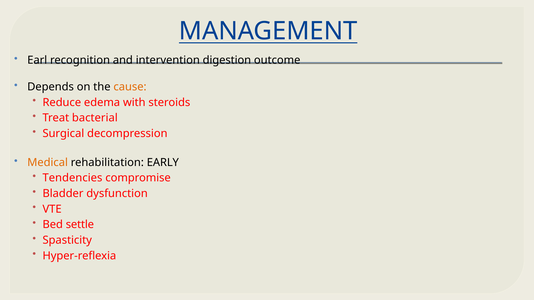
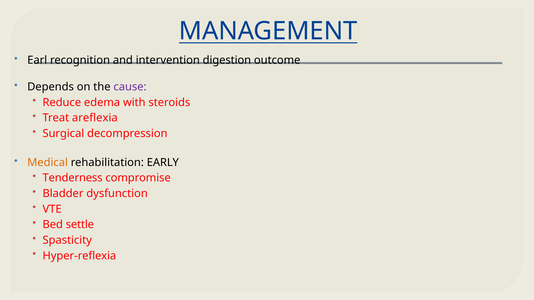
cause colour: orange -> purple (130, 87)
bacterial: bacterial -> areflexia (95, 118)
Tendencies: Tendencies -> Tenderness (73, 178)
